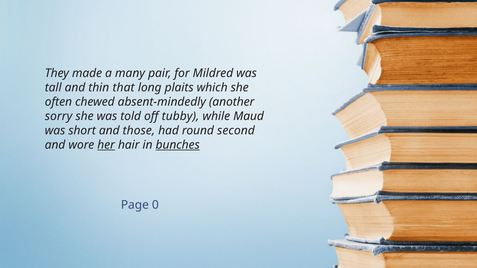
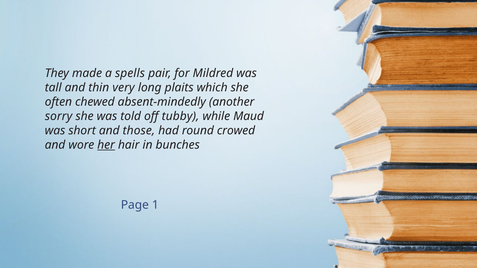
many: many -> spells (130, 73)
that: that -> very (124, 88)
second: second -> crowed (236, 131)
bunches underline: present -> none (178, 145)
0: 0 -> 1 (155, 205)
